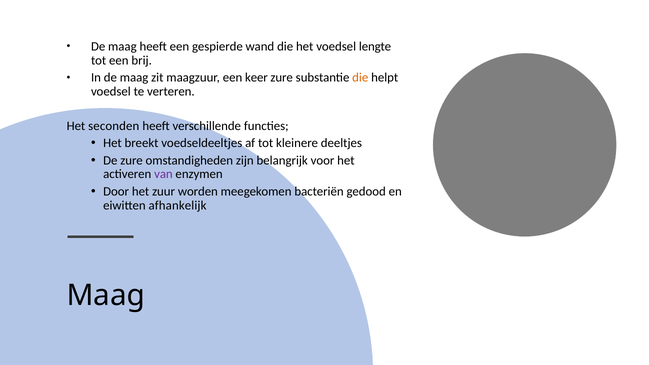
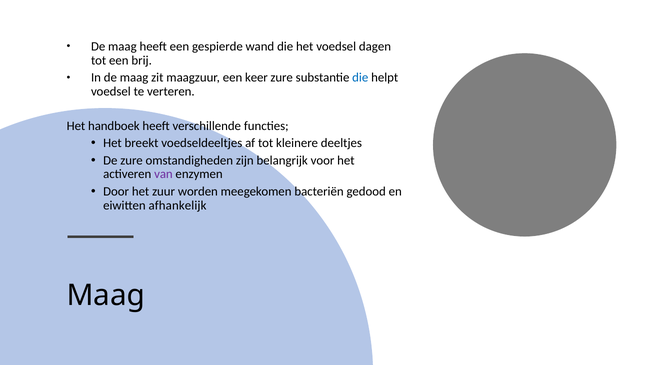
lengte: lengte -> dagen (375, 47)
die colour: orange -> blue (360, 78)
seconden: seconden -> handboek (114, 126)
